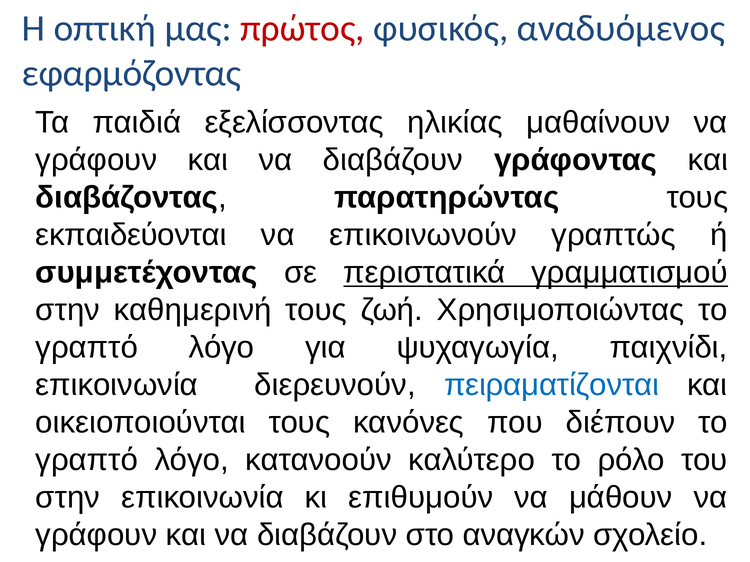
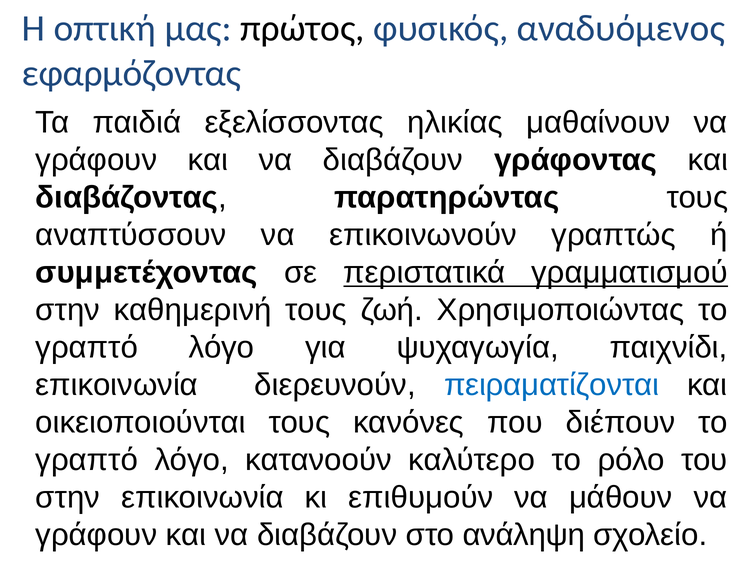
πρώτος colour: red -> black (302, 28)
εκπαιδεύονται: εκπαιδεύονται -> αναπτύσσουν (131, 235)
αναγκών: αναγκών -> ανάληψη (524, 535)
